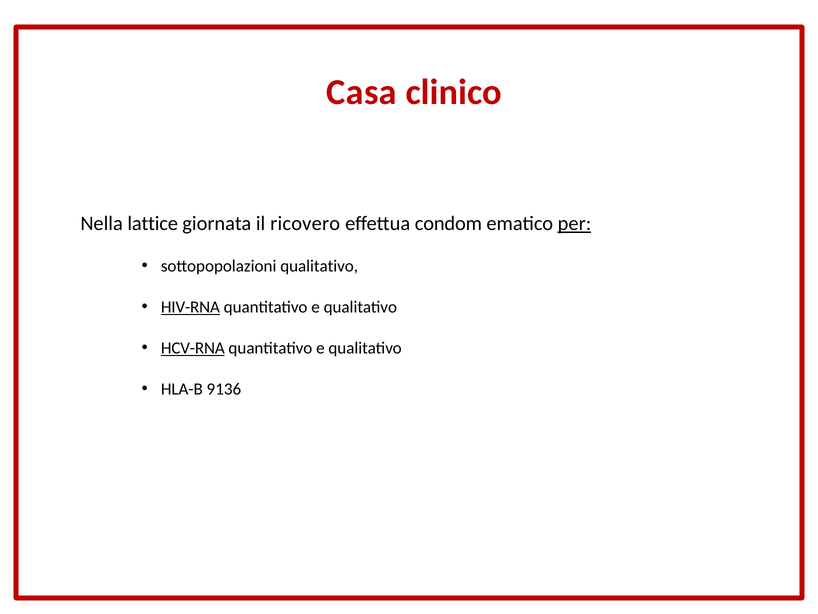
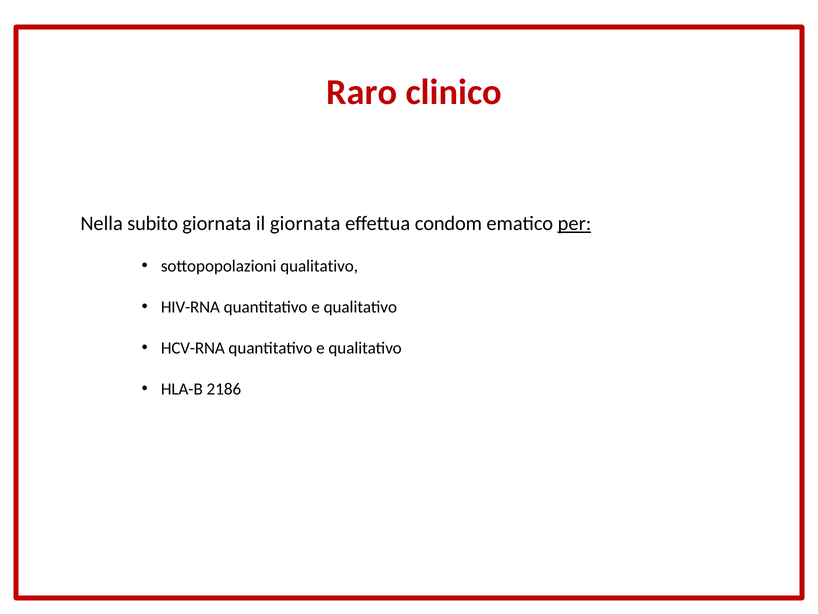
Casa: Casa -> Raro (362, 92)
lattice: lattice -> subito (153, 223)
il ricovero: ricovero -> giornata (305, 223)
HIV-RNA underline: present -> none (190, 307)
HCV-RNA underline: present -> none (193, 348)
9136: 9136 -> 2186 (224, 389)
